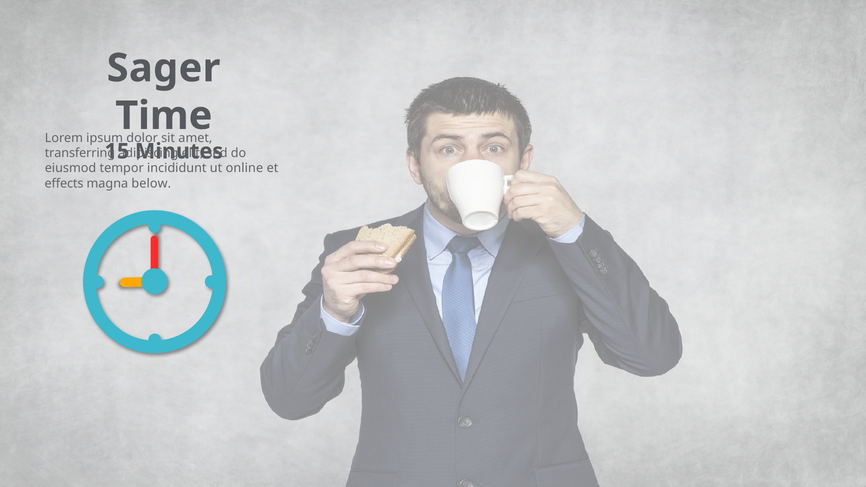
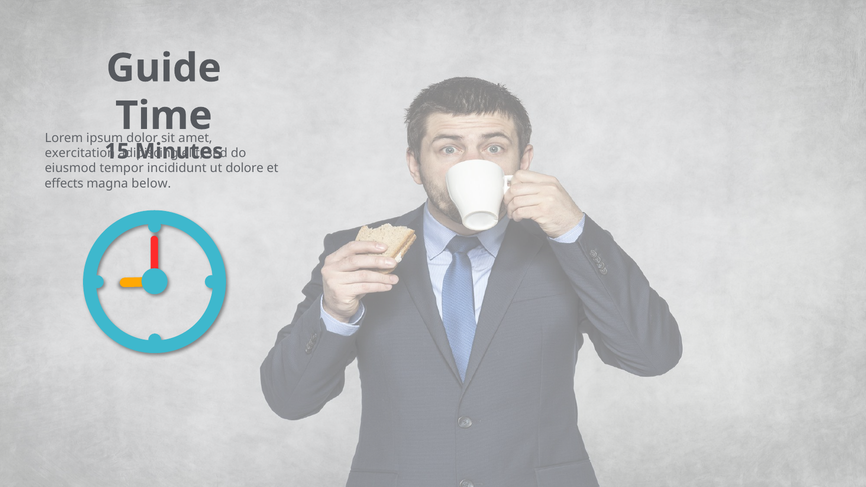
Sager: Sager -> Guide (164, 68)
transferring: transferring -> exercitation (80, 153)
online: online -> dolore (245, 168)
